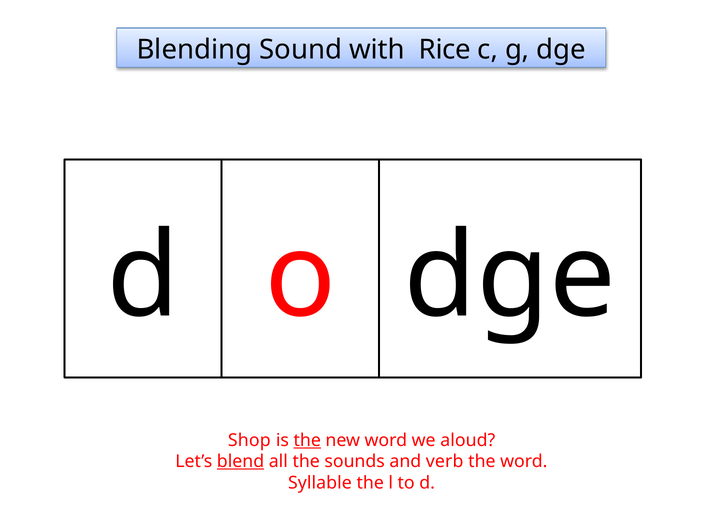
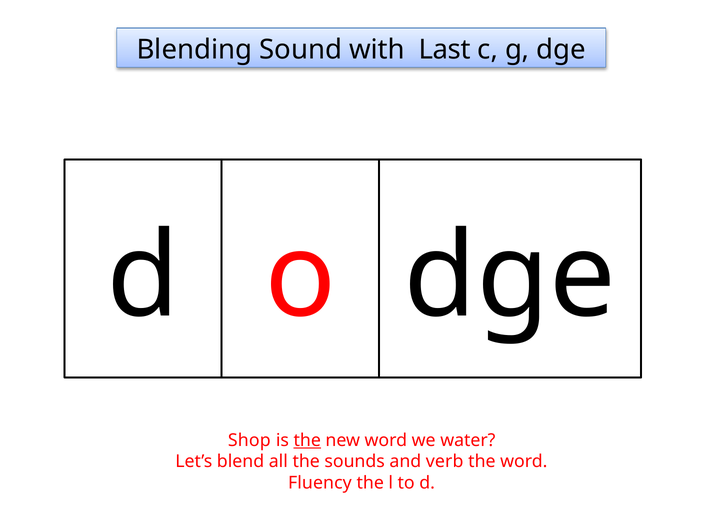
Rice: Rice -> Last (445, 50)
aloud: aloud -> water (468, 441)
blend underline: present -> none (241, 462)
Syllable: Syllable -> Fluency (320, 483)
